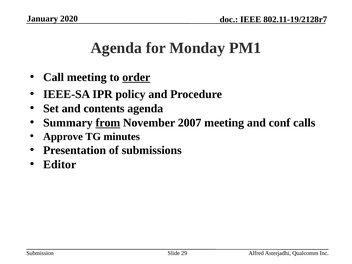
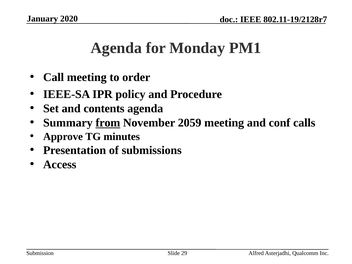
order underline: present -> none (136, 77)
2007: 2007 -> 2059 (190, 123)
Editor: Editor -> Access (60, 164)
